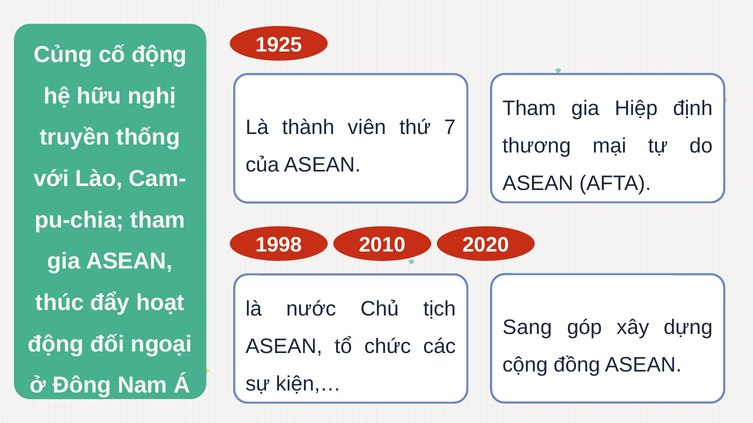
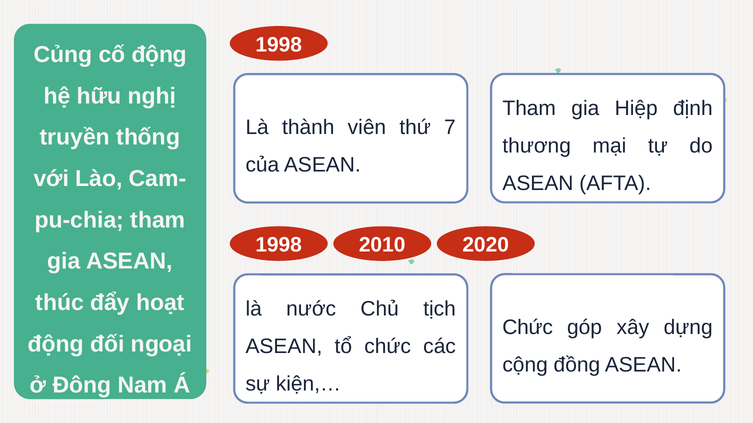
1925: 1925 -> 1998 (279, 45)
Sang: Sang -> Chức (528, 328)
